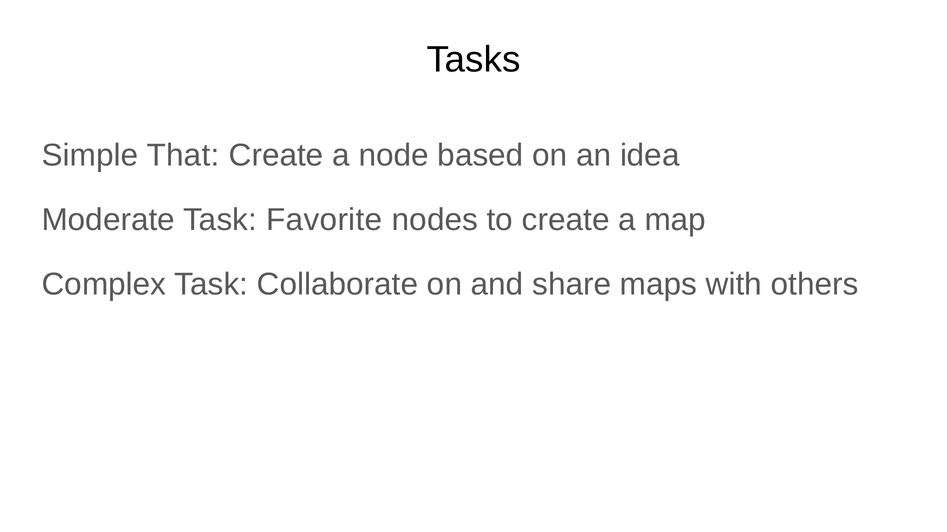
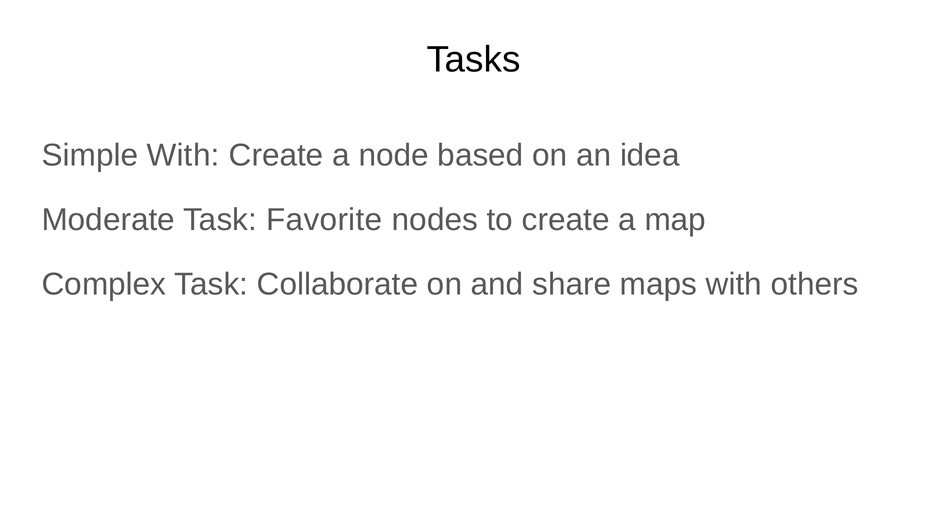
Simple That: That -> With (183, 156)
